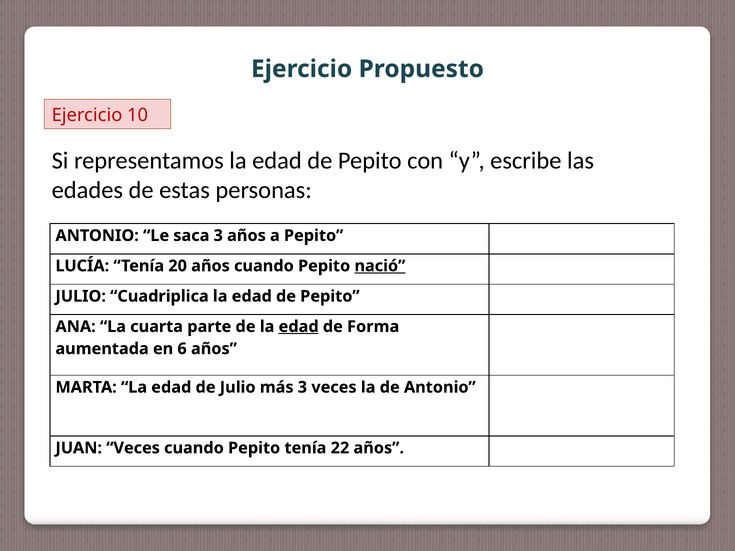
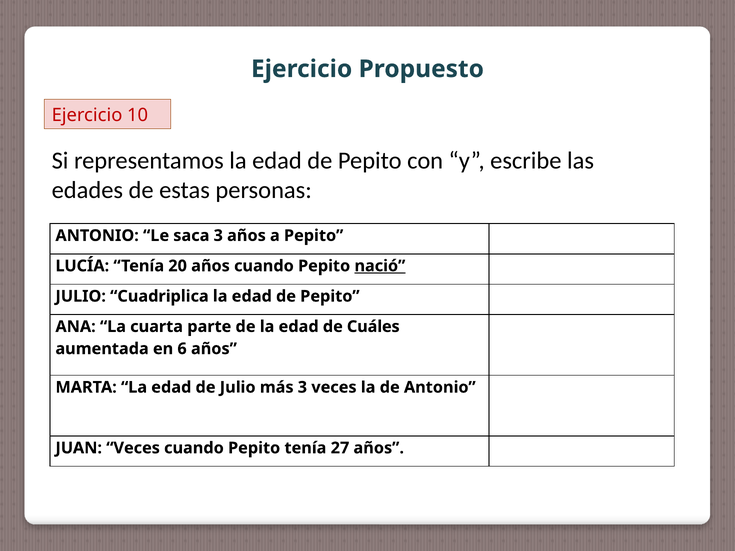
edad underline: present -> none (299, 327)
Forma: Forma -> Cuáles (373, 327)
22: 22 -> 27 (340, 448)
